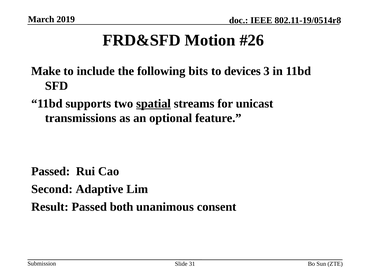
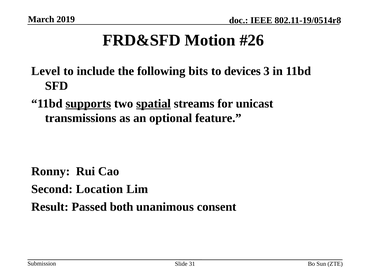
Make: Make -> Level (46, 71)
supports underline: none -> present (88, 104)
Passed: Passed -> Ronny (51, 172)
Adaptive: Adaptive -> Location (99, 189)
